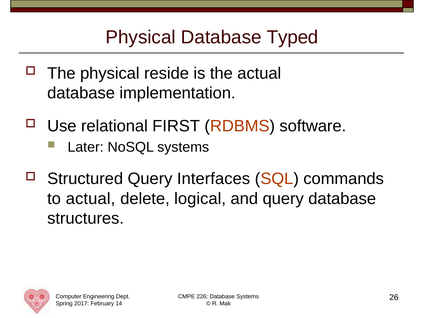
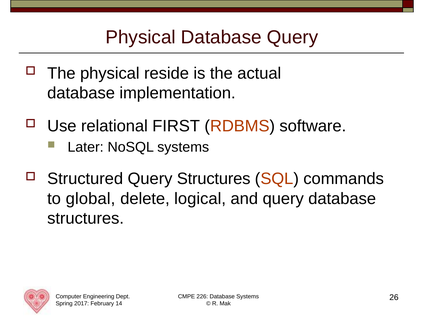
Database Typed: Typed -> Query (293, 37)
Query Interfaces: Interfaces -> Structures (214, 179)
to actual: actual -> global (91, 199)
